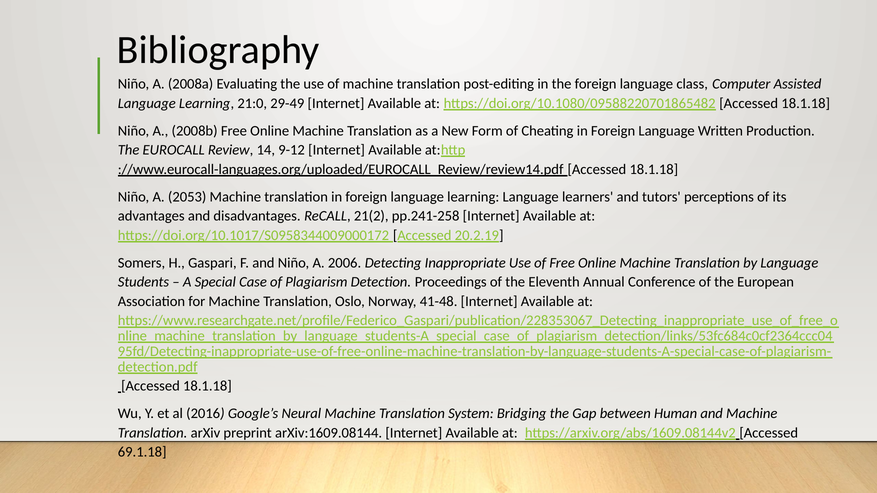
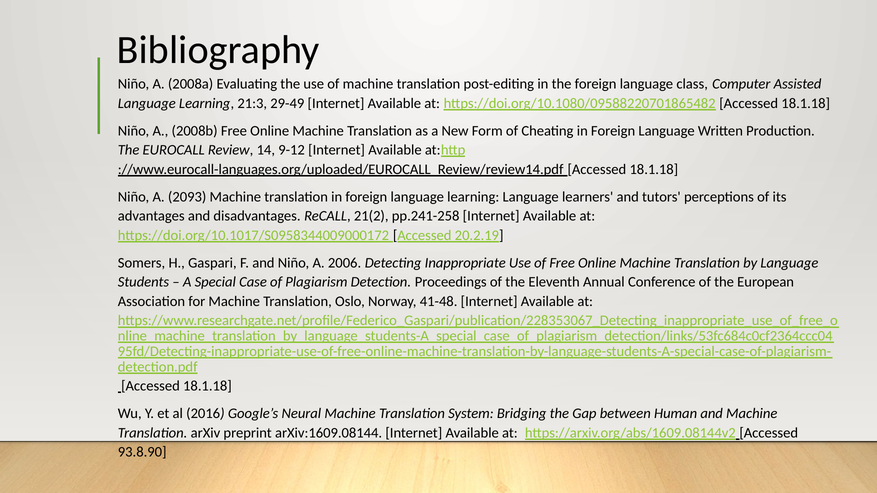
21:0: 21:0 -> 21:3 (252, 103)
2053: 2053 -> 2093 (187, 197)
69.1.18: 69.1.18 -> 93.8.90 (142, 452)
